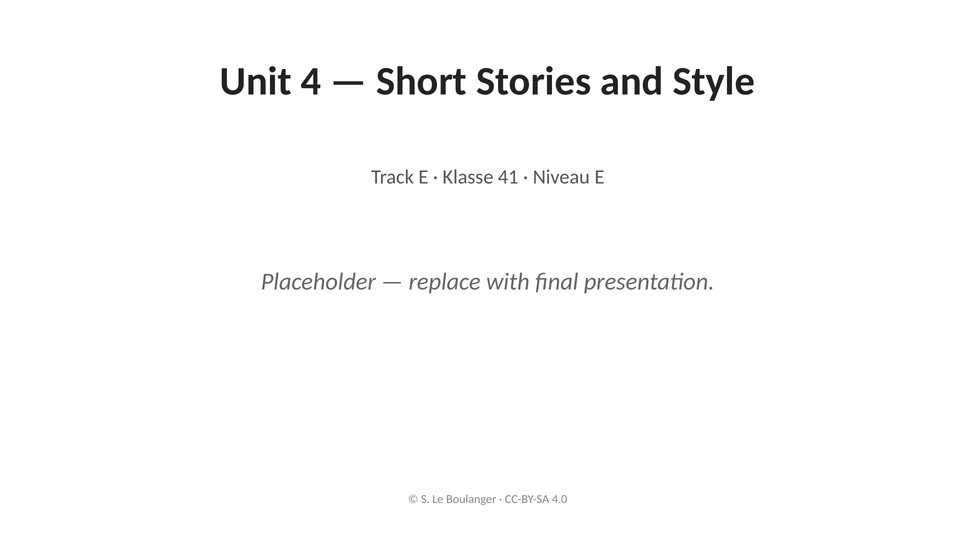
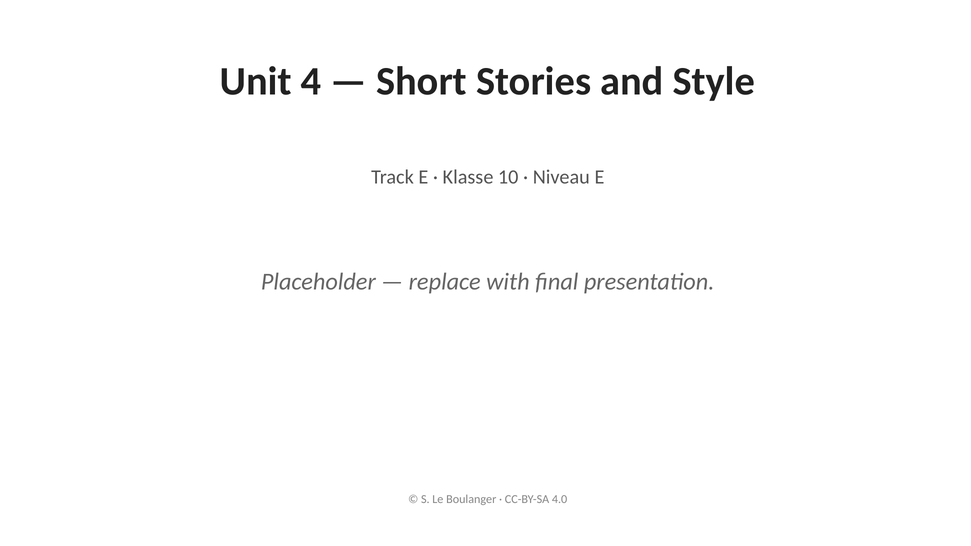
41: 41 -> 10 (508, 177)
